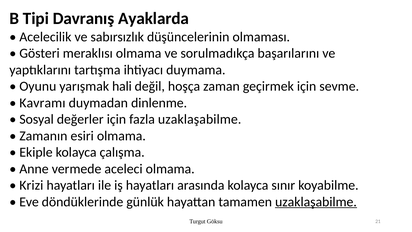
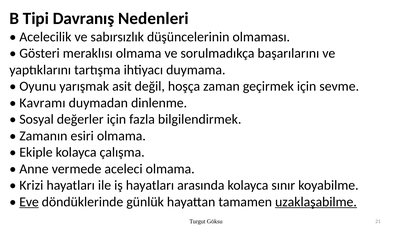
Ayaklarda: Ayaklarda -> Nedenleri (153, 18)
hali: hali -> asit (122, 86)
fazla uzaklaşabilme: uzaklaşabilme -> bilgilendirmek (200, 119)
Eve underline: none -> present (29, 202)
